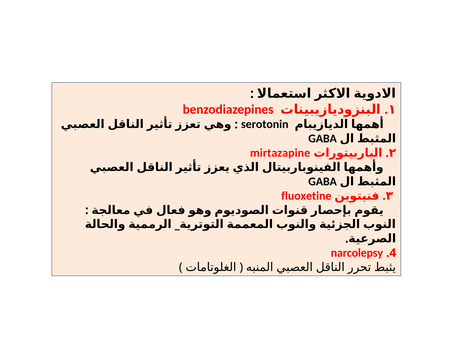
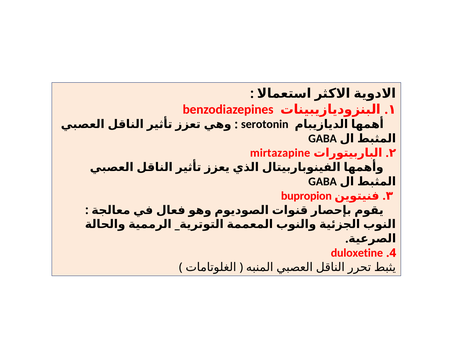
fluoxetine: fluoxetine -> bupropion (306, 195)
narcolepsy: narcolepsy -> duloxetine (357, 252)
